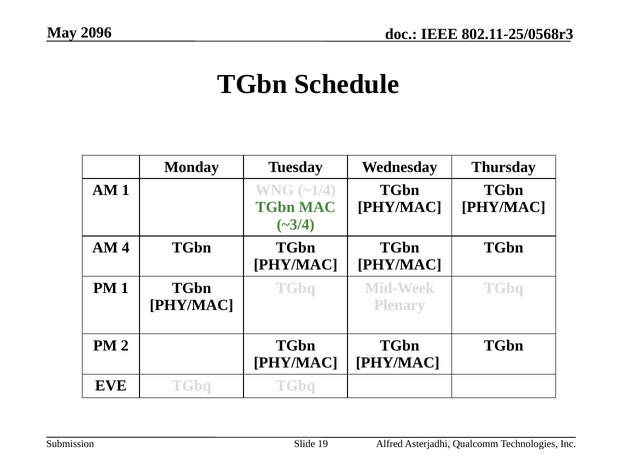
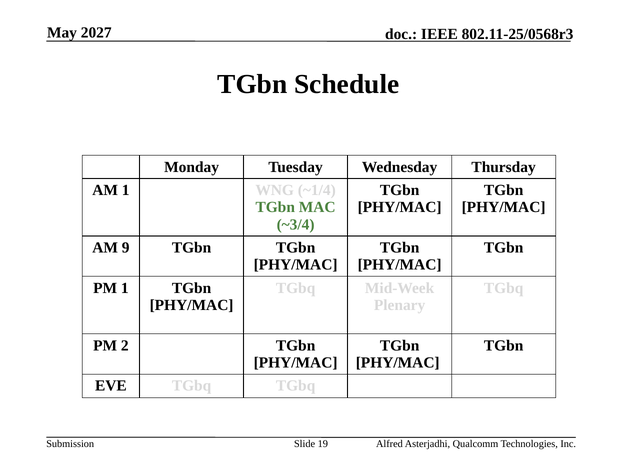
2096: 2096 -> 2027 (96, 33)
4: 4 -> 9 (126, 248)
